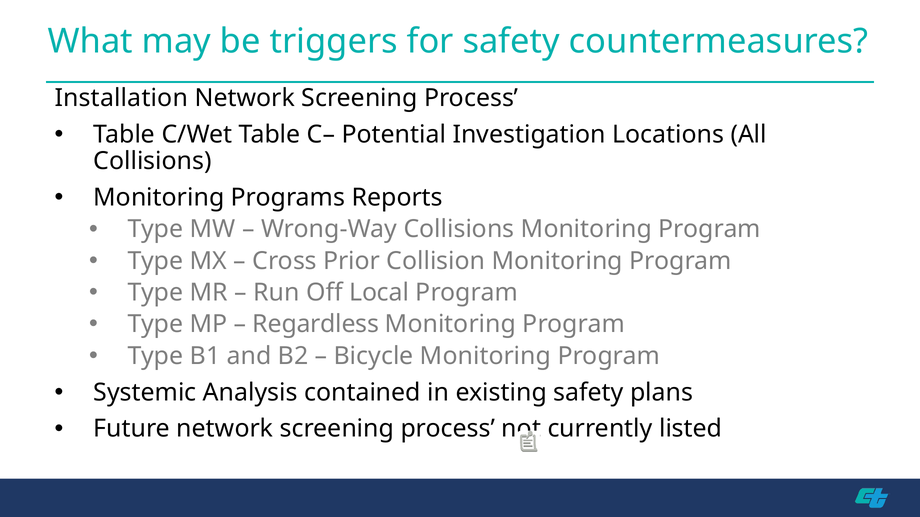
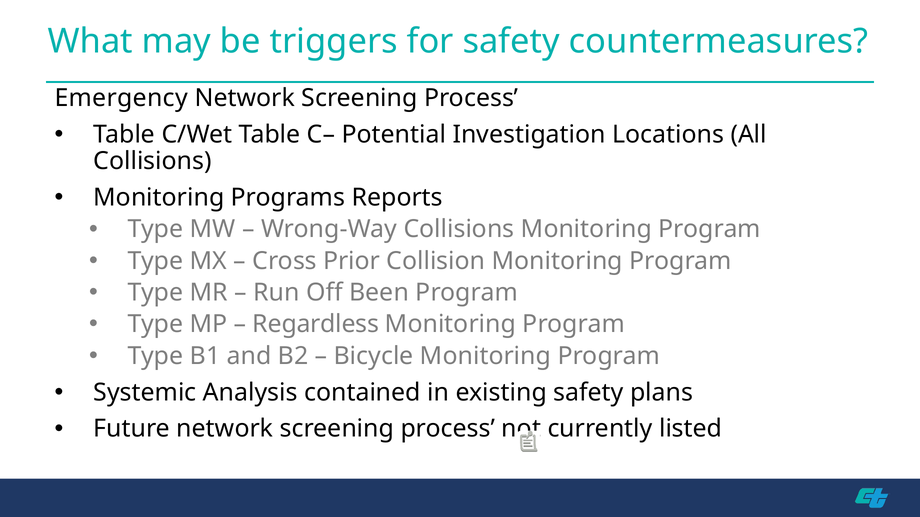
Installation: Installation -> Emergency (121, 98)
Local: Local -> Been (379, 293)
